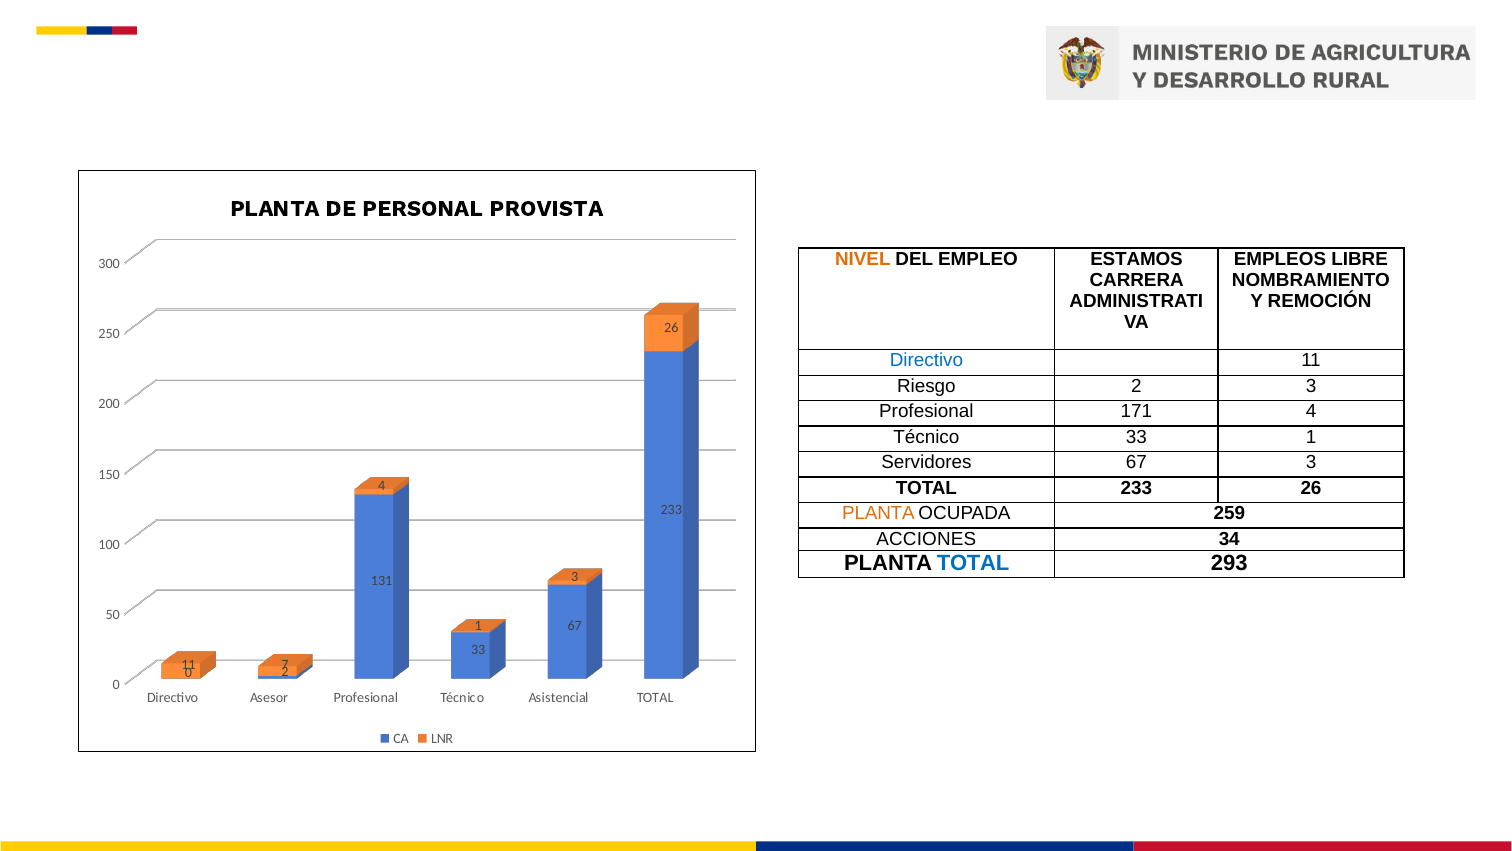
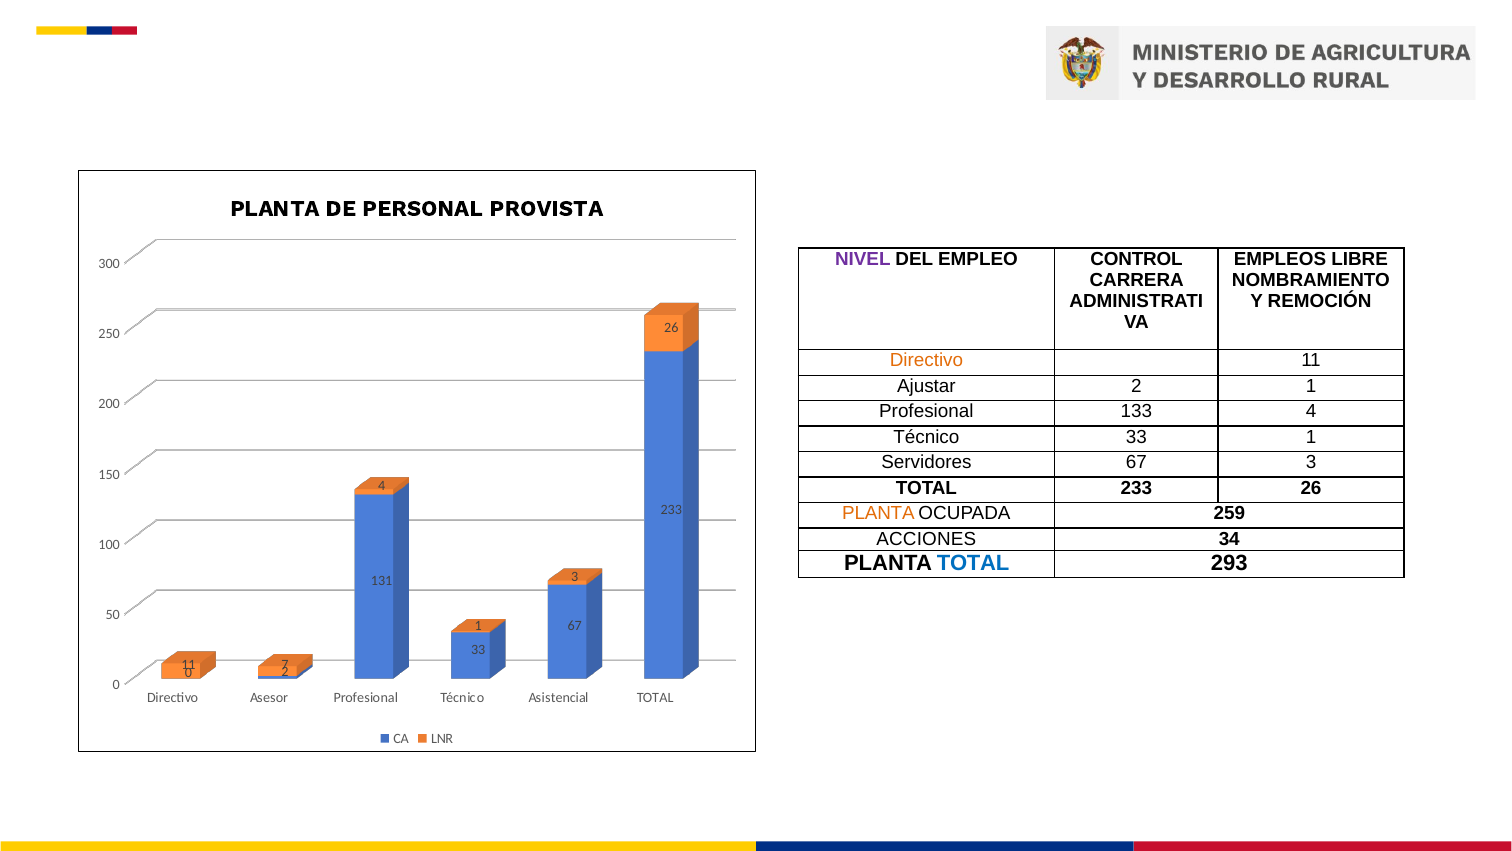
NIVEL colour: orange -> purple (863, 259)
ESTAMOS: ESTAMOS -> CONTROL (1137, 259)
Directivo colour: blue -> orange (927, 360)
Riesgo: Riesgo -> Ajustar (926, 386)
2 3: 3 -> 1 (1311, 386)
171: 171 -> 133 (1136, 411)
